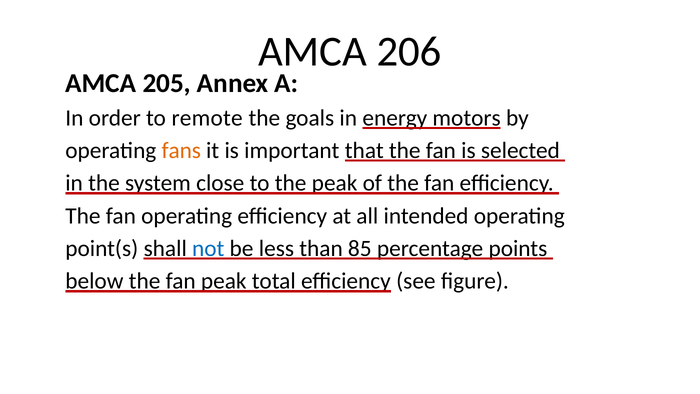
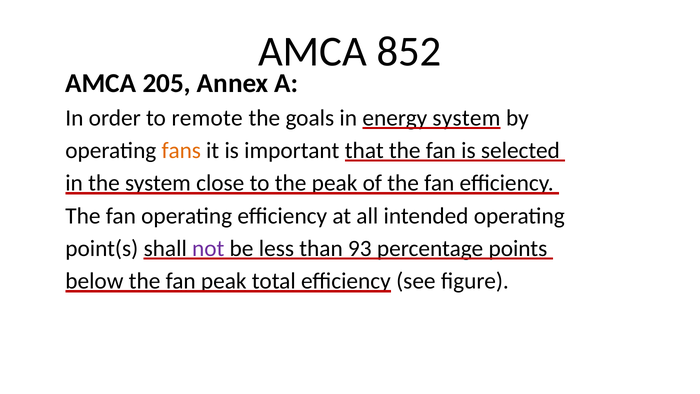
206: 206 -> 852 (409, 52)
energy motors: motors -> system (466, 118)
not colour: blue -> purple (208, 248)
85: 85 -> 93 (360, 248)
